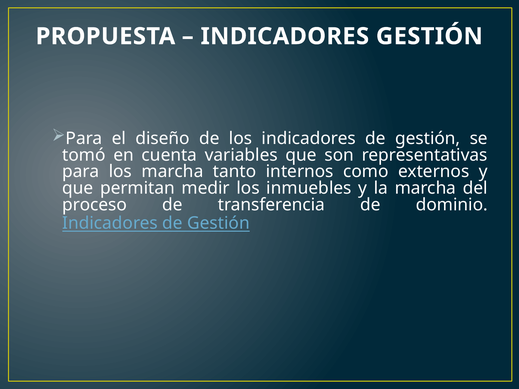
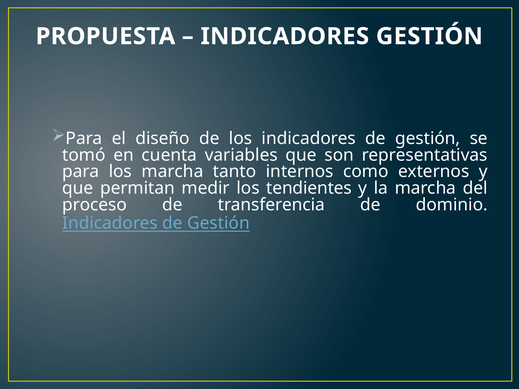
inmuebles: inmuebles -> tendientes (309, 188)
